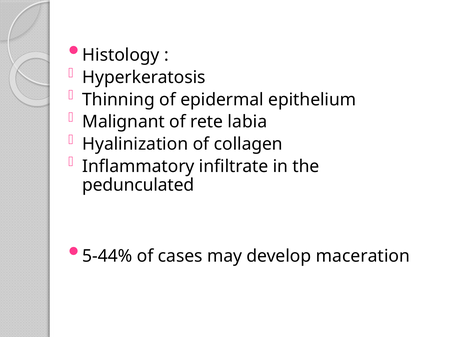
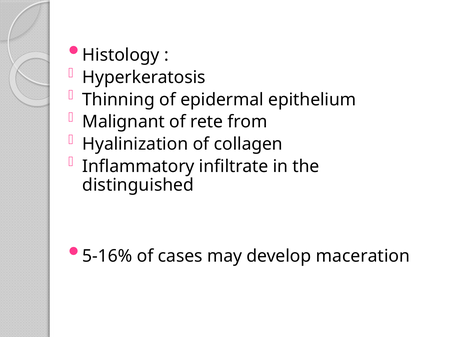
labia: labia -> from (248, 122)
pedunculated: pedunculated -> distinguished (138, 185)
5-44%: 5-44% -> 5-16% (107, 256)
